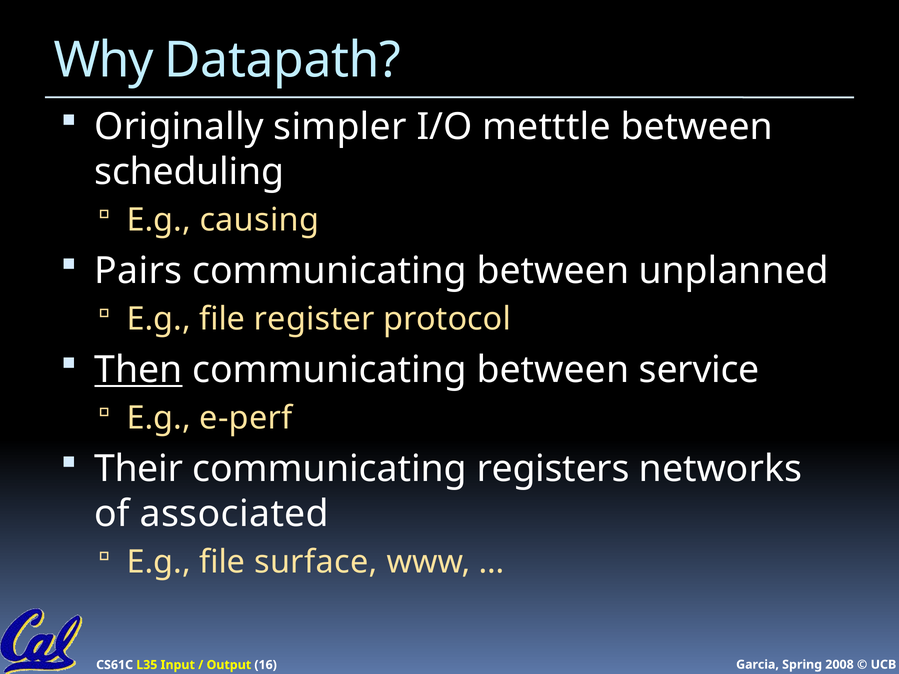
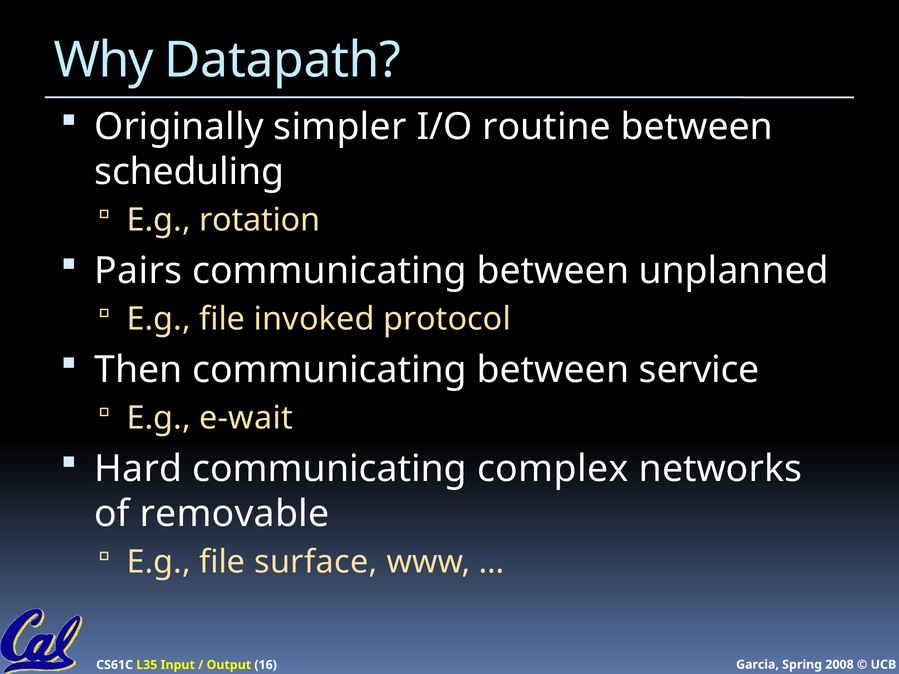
metttle: metttle -> routine (547, 127)
causing: causing -> rotation (260, 220)
register: register -> invoked (314, 319)
Then underline: present -> none (138, 370)
e-perf: e-perf -> e-wait (246, 418)
Their: Their -> Hard (138, 469)
registers: registers -> complex (553, 469)
associated: associated -> removable (234, 514)
